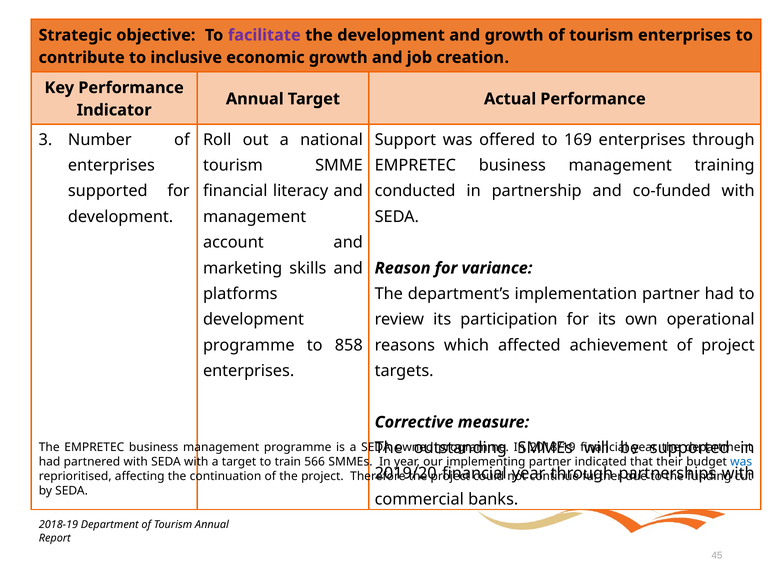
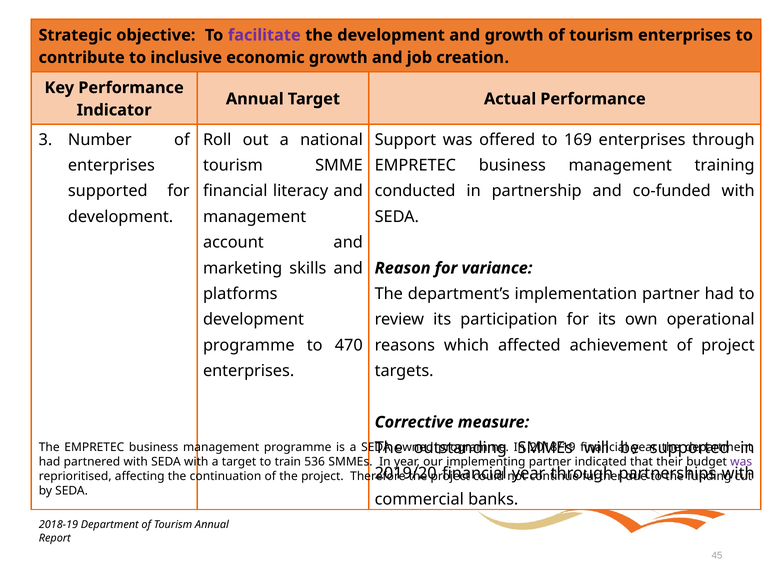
858: 858 -> 470 (349, 345)
566: 566 -> 536 (315, 462)
was colour: blue -> purple (741, 462)
